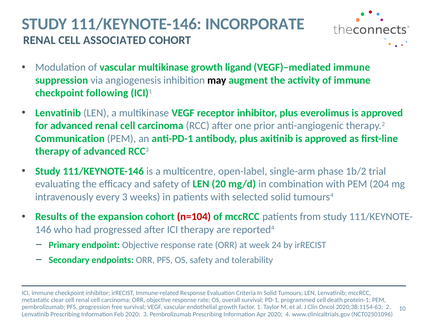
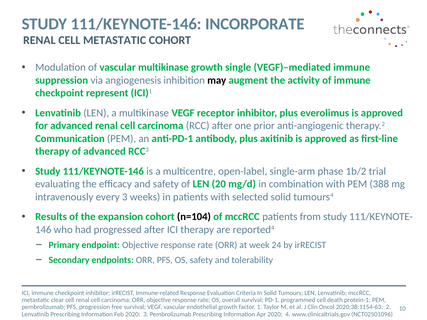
CELL ASSOCIATED: ASSOCIATED -> METASTATIC (115, 40)
ligand: ligand -> single (238, 68)
following: following -> represent (107, 93)
204: 204 -> 388 (379, 184)
n=104 colour: red -> black (194, 217)
